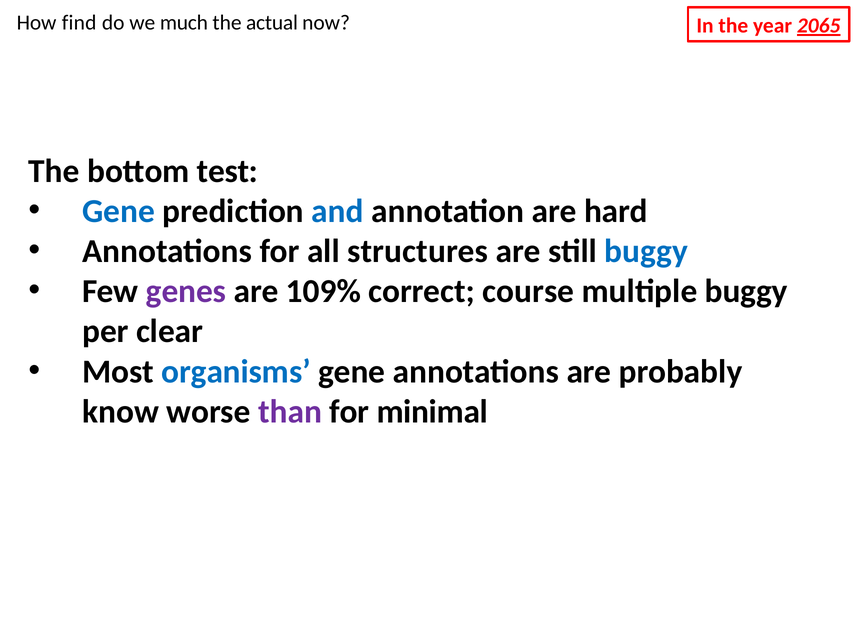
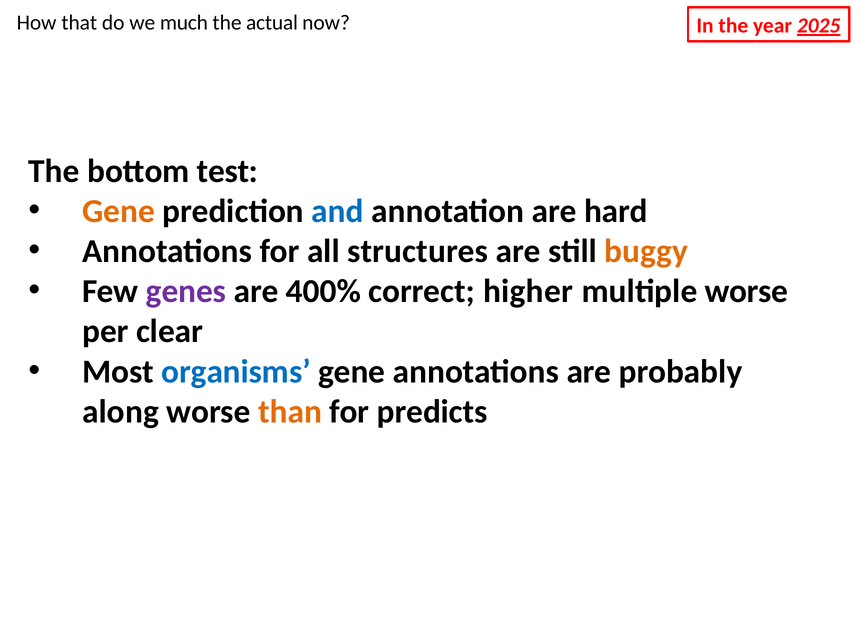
find: find -> that (79, 23)
2065: 2065 -> 2025 (819, 26)
Gene colour: blue -> orange (118, 211)
buggy colour: blue -> orange (646, 251)
109%: 109% -> 400% (323, 291)
course: course -> higher (528, 291)
multiple buggy: buggy -> worse (746, 291)
know: know -> along (120, 412)
than colour: purple -> orange (290, 412)
minimal: minimal -> predicts (432, 412)
